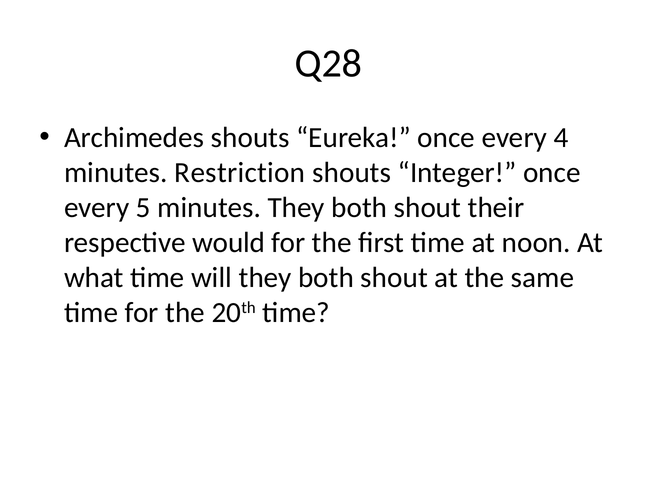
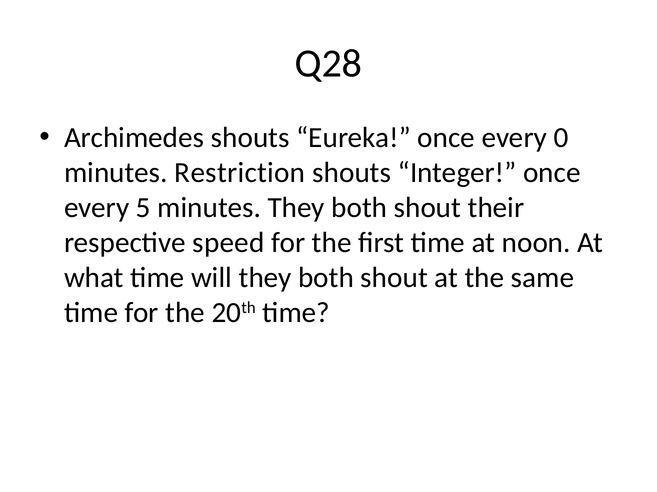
4: 4 -> 0 (561, 138)
would: would -> speed (228, 243)
